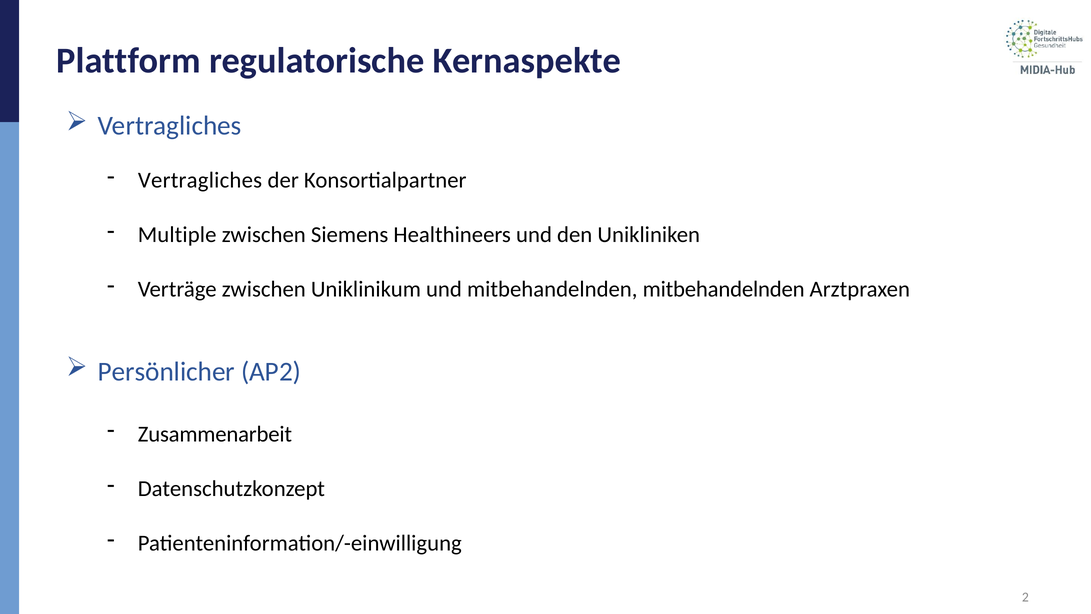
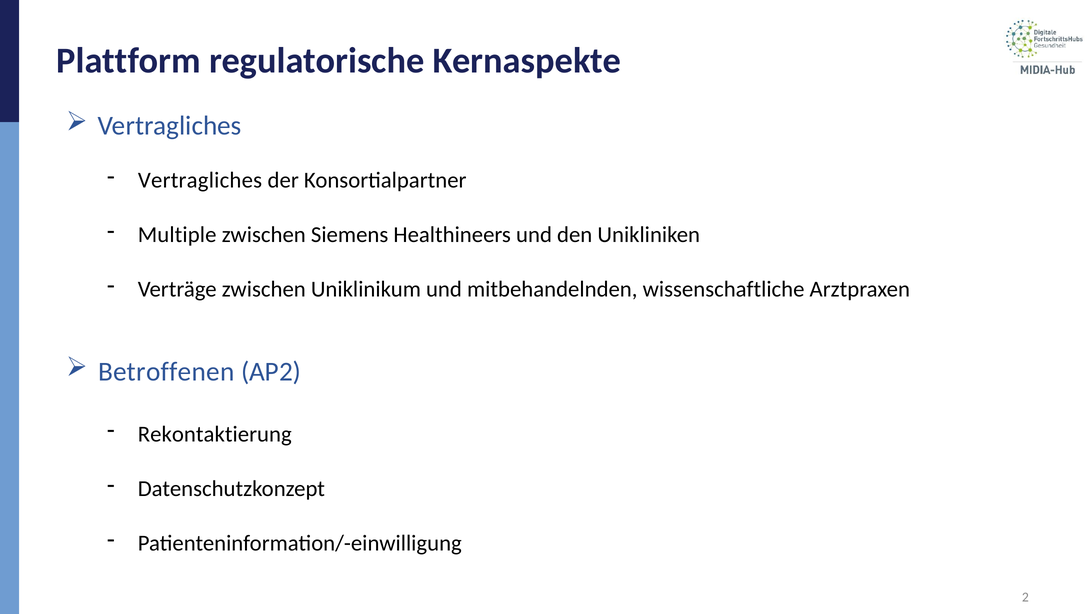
mitbehandelnden mitbehandelnden: mitbehandelnden -> wissenschaftliche (724, 289)
Persönlicher: Persönlicher -> Betroffenen (166, 371)
Zusammenarbeit: Zusammenarbeit -> Rekontaktierung (215, 434)
